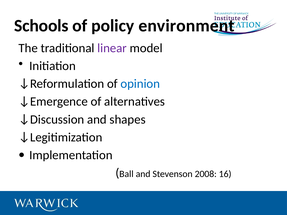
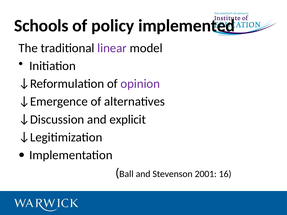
environment: environment -> implemented (187, 26)
opinion colour: blue -> purple (140, 84)
shapes: shapes -> explicit (128, 120)
2008: 2008 -> 2001 (206, 174)
